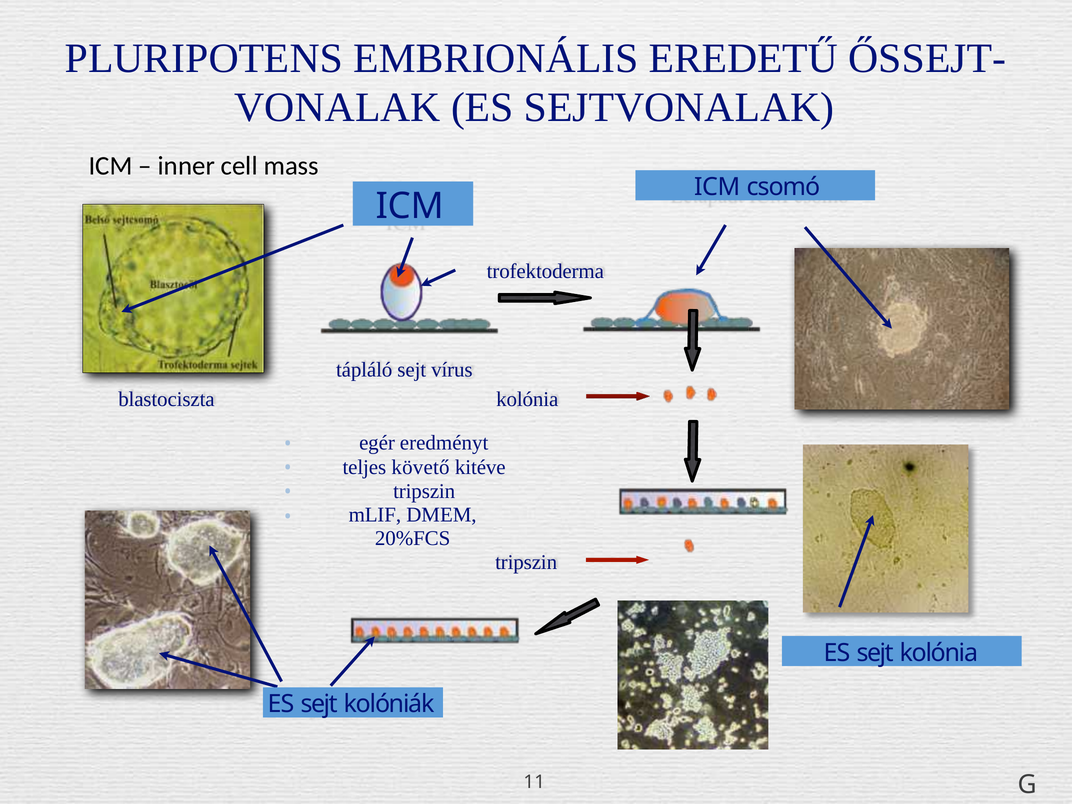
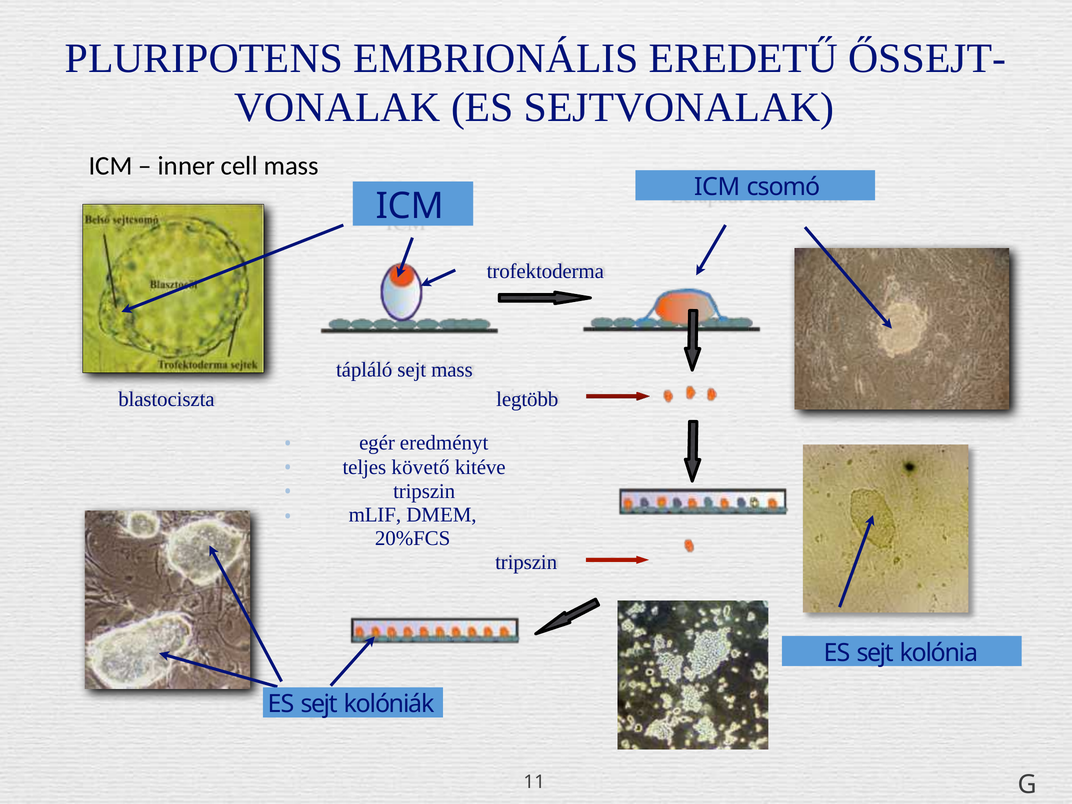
sejt vírus: vírus -> mass (452, 370)
kolónia: kolónia -> legtöbb (527, 399)
